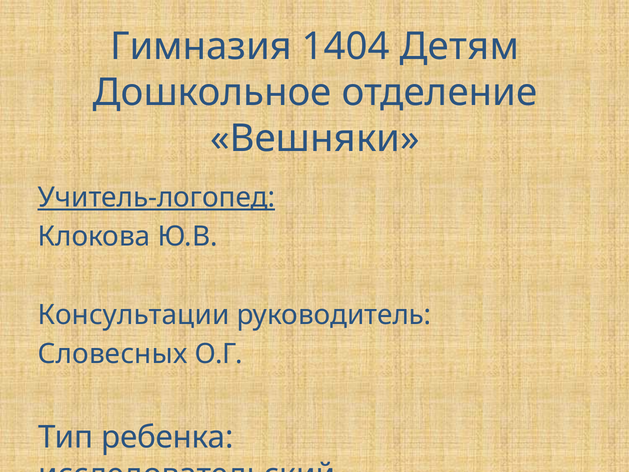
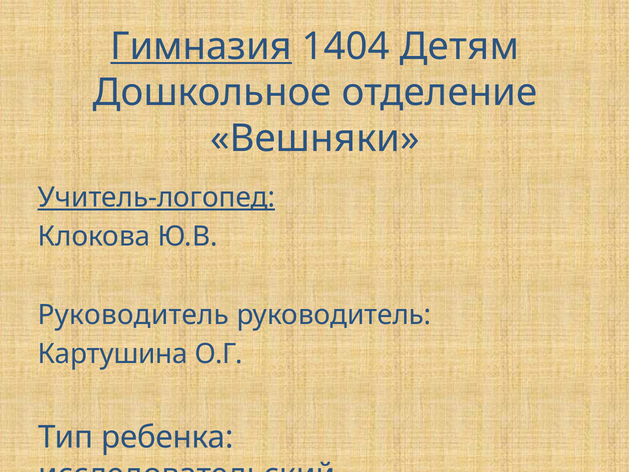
Гимназия underline: none -> present (201, 46)
Консультации: Консультации -> Руководитель (133, 315)
Словесных: Словесных -> Картушина (113, 354)
